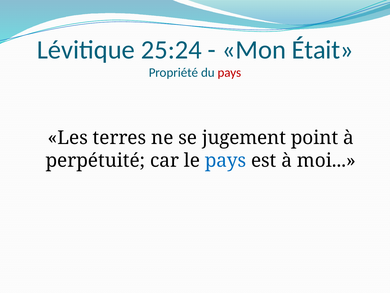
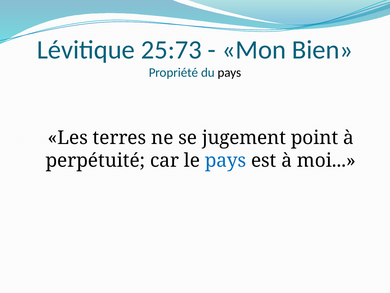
25:24: 25:24 -> 25:73 (171, 50)
Était: Était -> Bien (322, 50)
pays colour: red -> black (229, 73)
